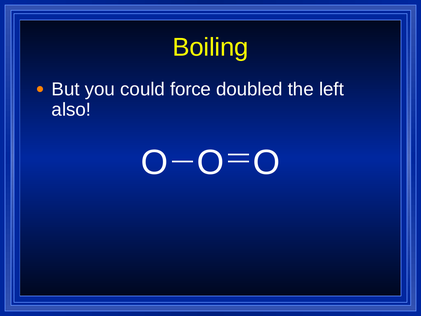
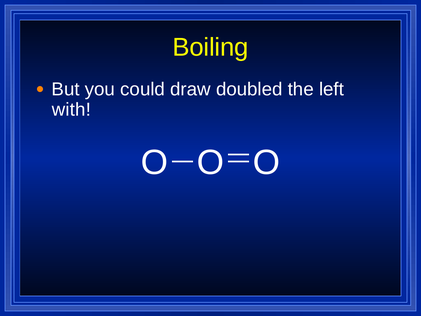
force: force -> draw (191, 89)
also: also -> with (71, 110)
